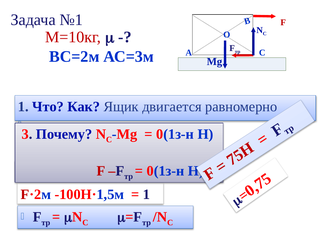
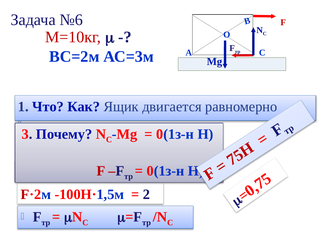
№1: №1 -> №6 (71, 20)
1: 1 -> 2 (146, 194)
